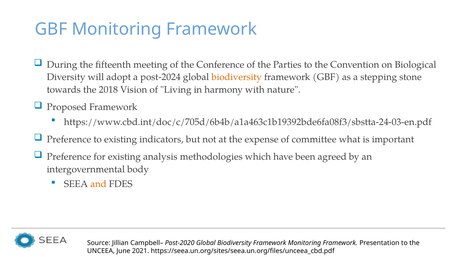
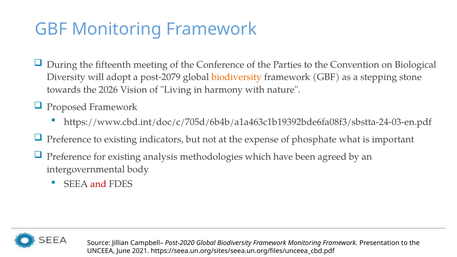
post-2024: post-2024 -> post-2079 (160, 77)
2018: 2018 -> 2026 (108, 90)
committee: committee -> phosphate (314, 139)
and colour: orange -> red (98, 184)
